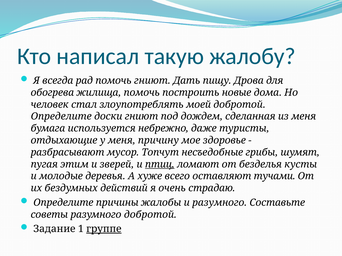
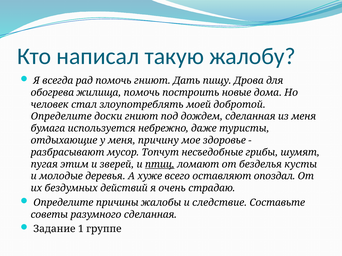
тучами: тучами -> опоздал (275, 177)
и разумного: разумного -> следствие (220, 203)
разумного добротой: добротой -> сделанная (150, 215)
группе underline: present -> none (104, 229)
